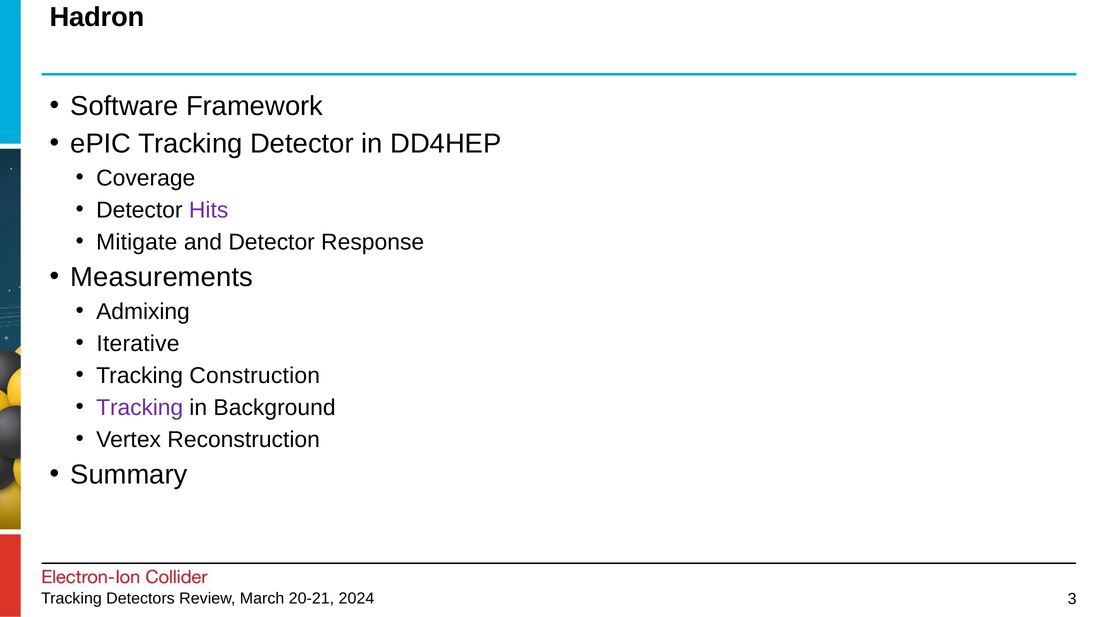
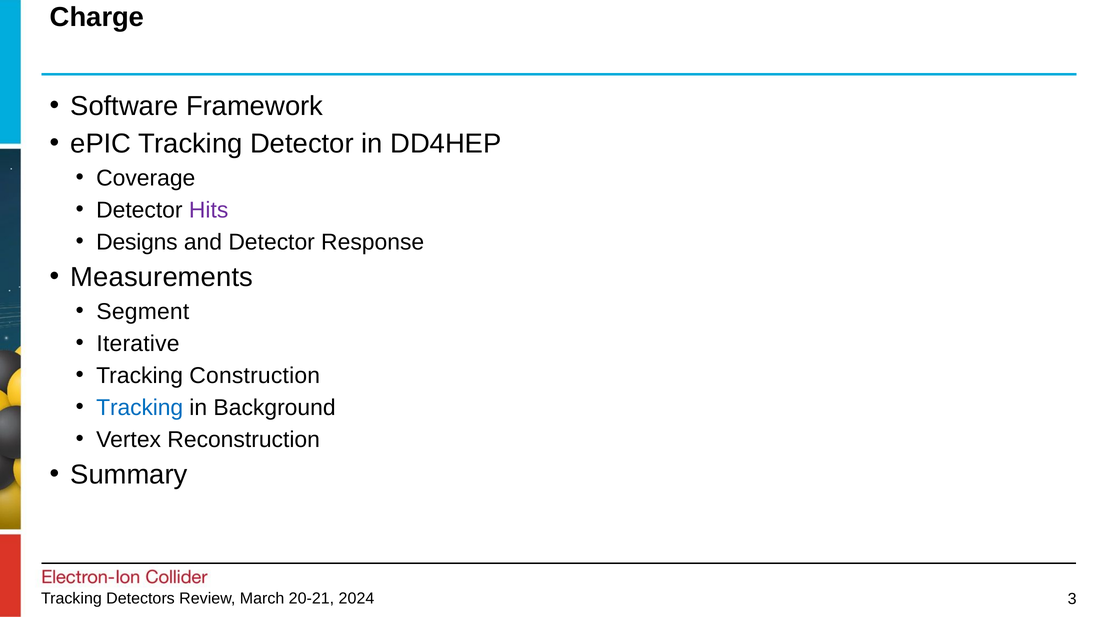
Hadron: Hadron -> Charge (97, 17)
Mitigate: Mitigate -> Designs (137, 242)
Admixing: Admixing -> Segment (143, 312)
Tracking colour: purple -> blue (140, 408)
